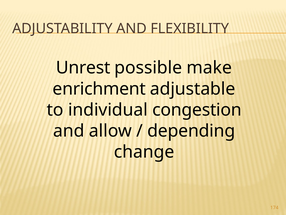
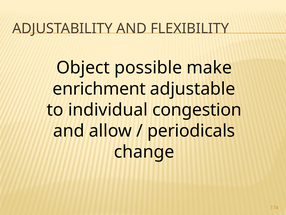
Unrest: Unrest -> Object (83, 68)
depending: depending -> periodicals (191, 131)
